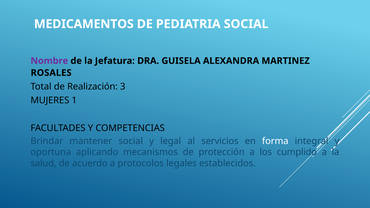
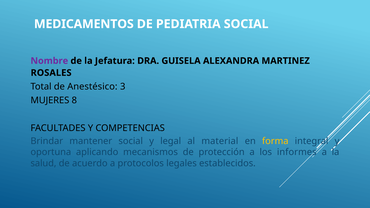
Realización: Realización -> Anestésico (92, 87)
1: 1 -> 8 (74, 101)
servicios: servicios -> material (220, 141)
forma colour: white -> yellow (275, 141)
cumplido: cumplido -> informes (297, 152)
